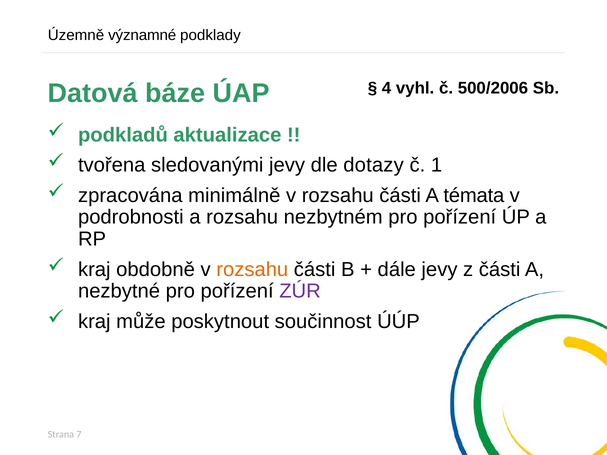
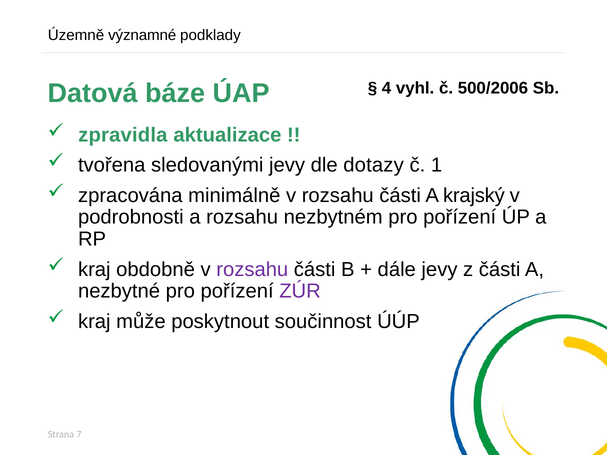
podkladů: podkladů -> zpravidla (123, 135)
témata: témata -> krajský (474, 196)
rozsahu colour: orange -> purple (252, 270)
